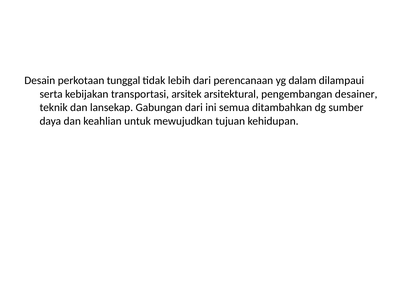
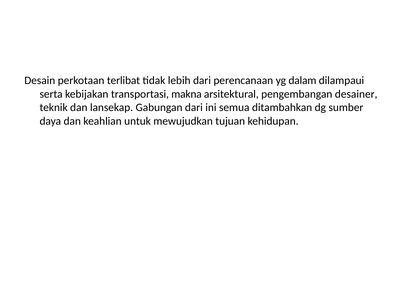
tunggal: tunggal -> terlibat (124, 81)
arsitek: arsitek -> makna (187, 94)
